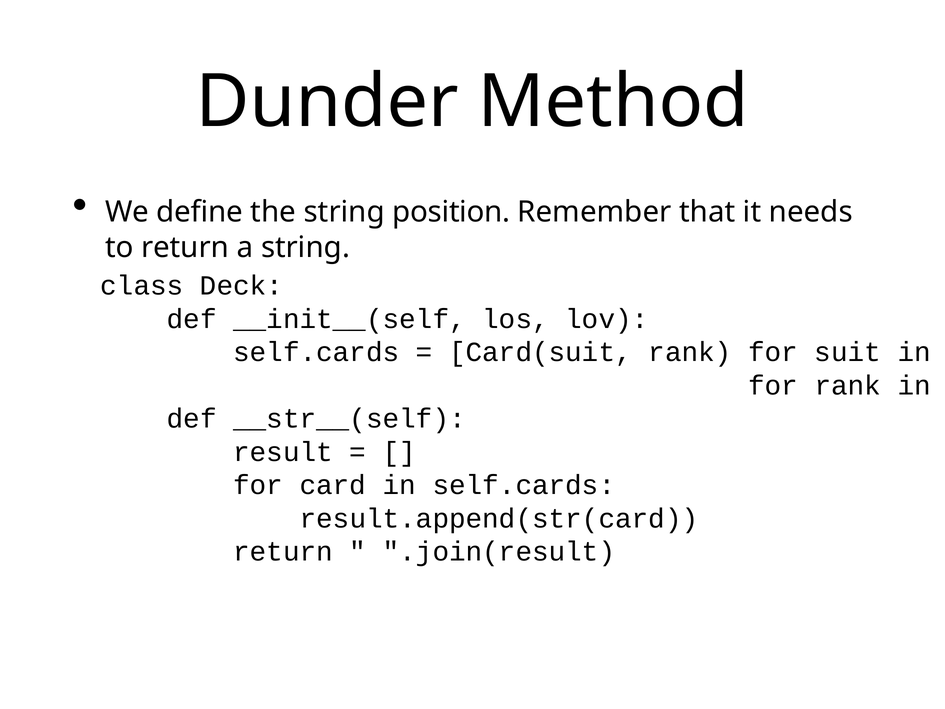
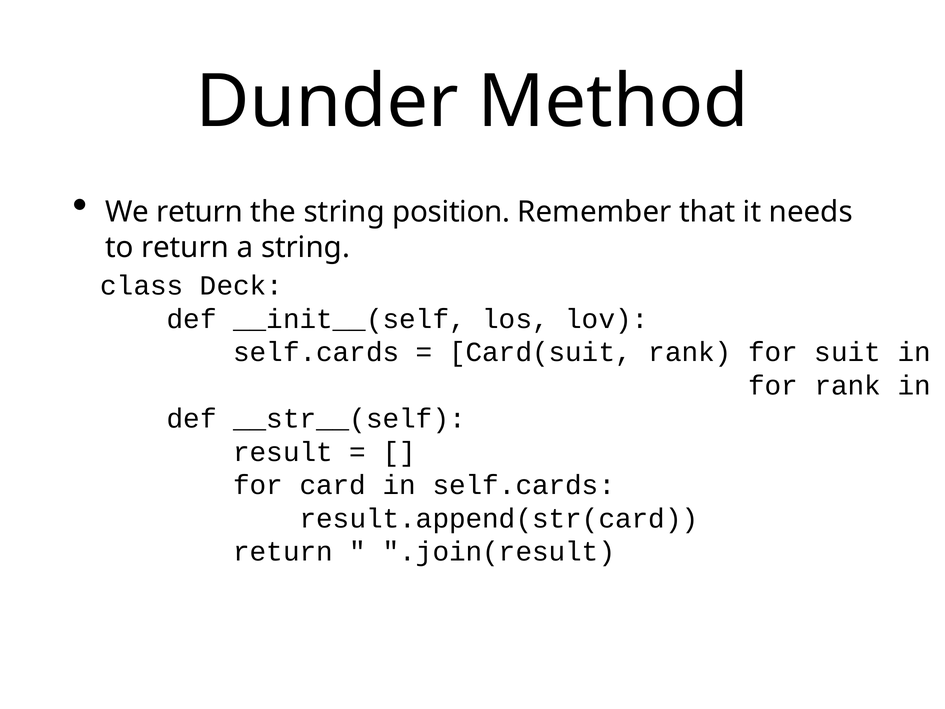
We define: define -> return (200, 212)
